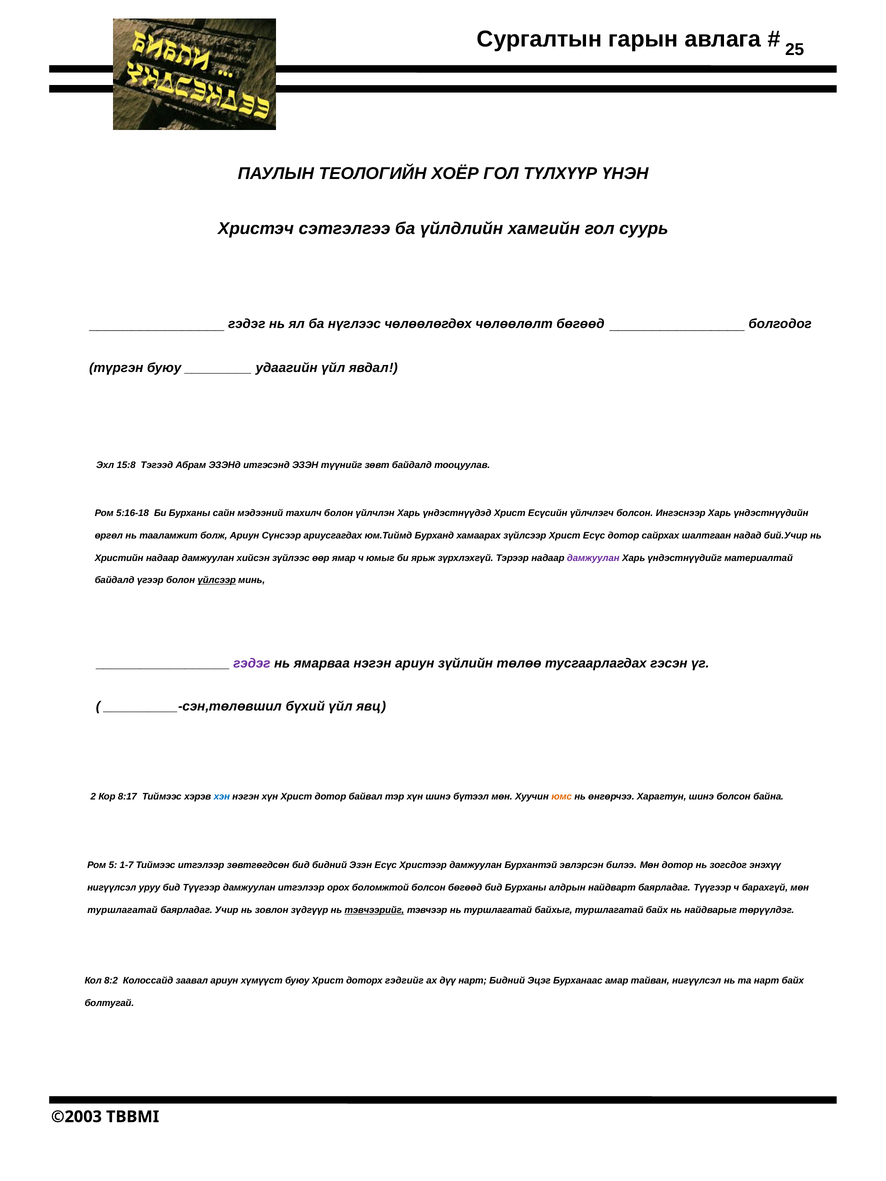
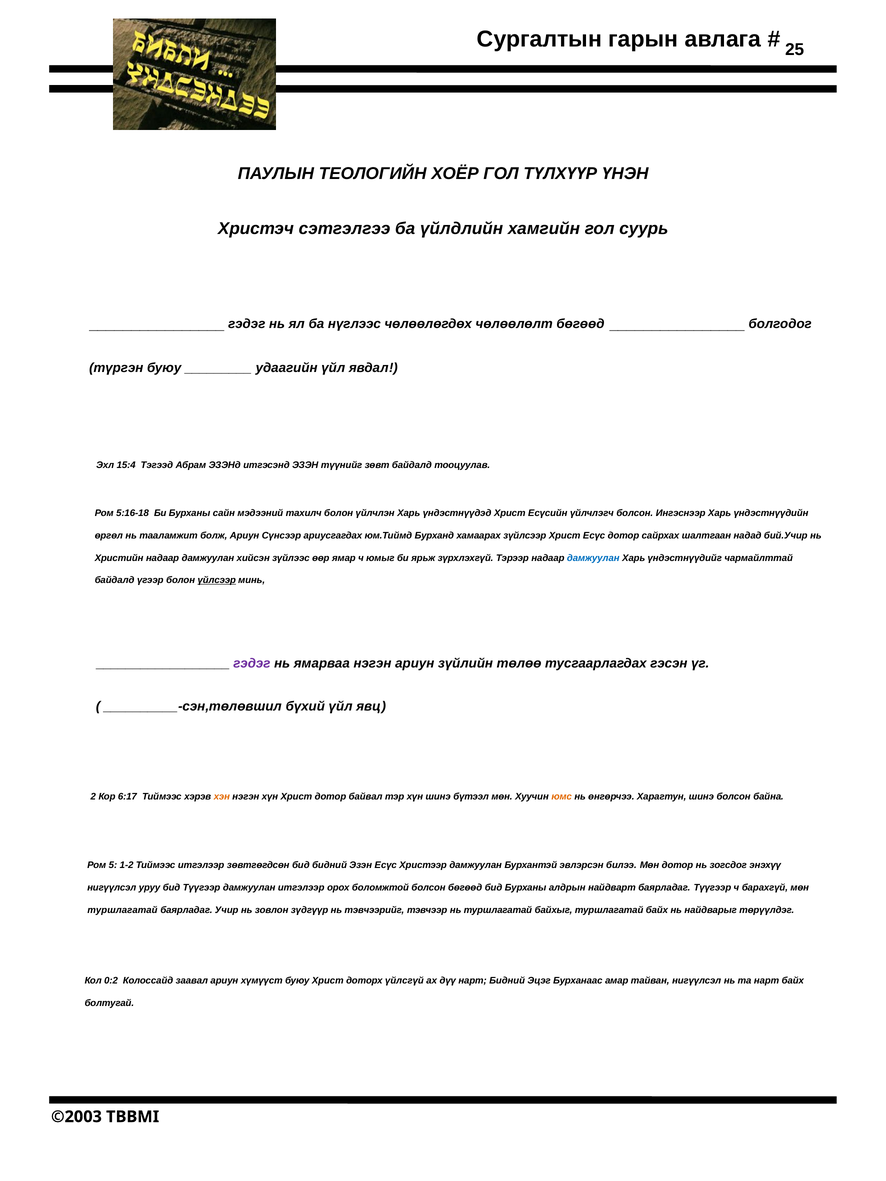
15:8: 15:8 -> 15:4 (126, 465)
дамжуулан colour: purple -> blue (593, 558)
материалтай: материалтай -> чармайлттай (759, 558)
8:17: 8:17 -> 6:17 (127, 797)
хэн colour: blue -> orange (222, 797)
1-7: 1-7 -> 1-2 (127, 865)
тэвчээрийг underline: present -> none (374, 910)
8:2: 8:2 -> 0:2 (111, 981)
гэдгийг: гэдгийг -> үйлсгүй (404, 981)
